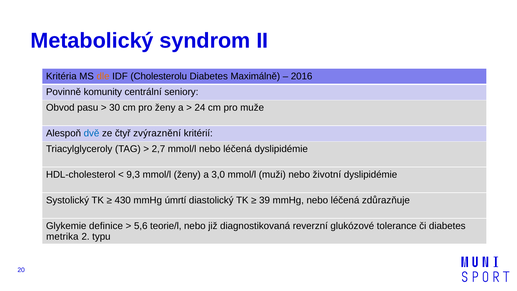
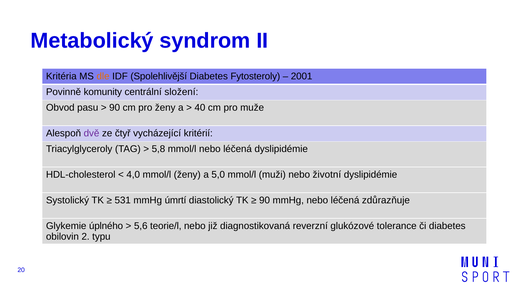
Cholesterolu: Cholesterolu -> Spolehlivější (159, 76)
Maximálně: Maximálně -> Fytosteroly (255, 76)
2016: 2016 -> 2001 (302, 76)
seniory: seniory -> složení (181, 92)
30: 30 -> 90 (115, 108)
24: 24 -> 40 (200, 108)
dvě colour: blue -> purple (91, 133)
zvýraznění: zvýraznění -> vycházející (157, 133)
2,7: 2,7 -> 5,8 (158, 149)
9,3: 9,3 -> 4,0 (133, 174)
3,0: 3,0 -> 5,0 (218, 174)
430: 430 -> 531 (123, 200)
39: 39 -> 90 (265, 200)
definice: definice -> úplného (106, 226)
metrika: metrika -> obilovin (62, 237)
